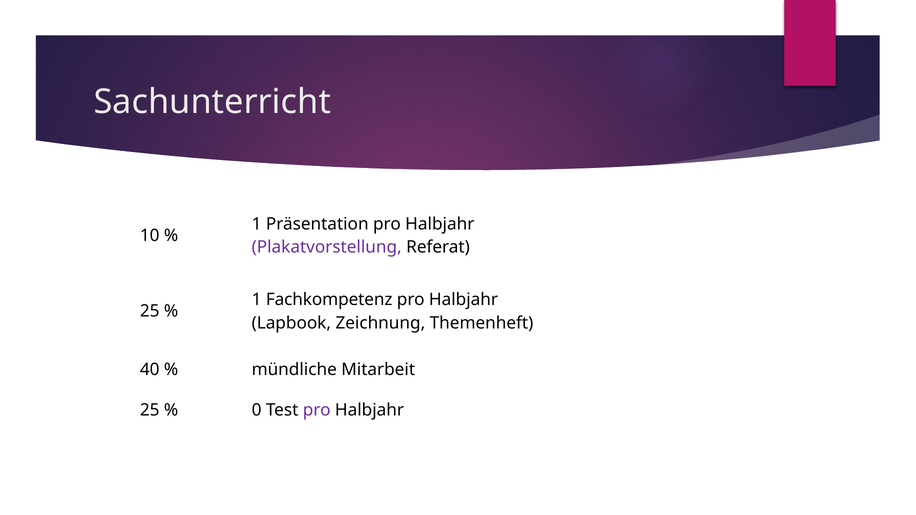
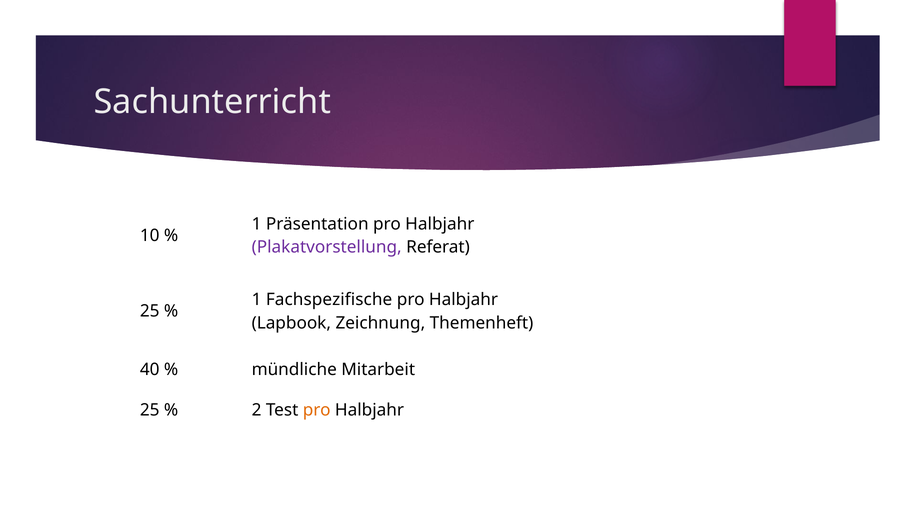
Fachkompetenz: Fachkompetenz -> Fachspezifische (329, 300)
0: 0 -> 2 (257, 410)
pro colour: purple -> orange (317, 410)
